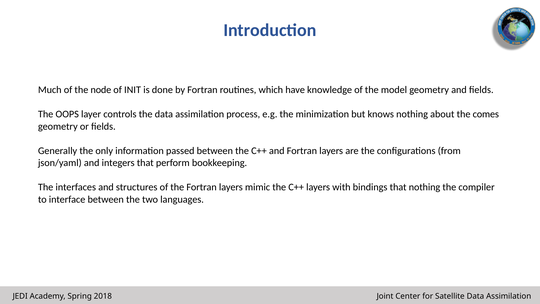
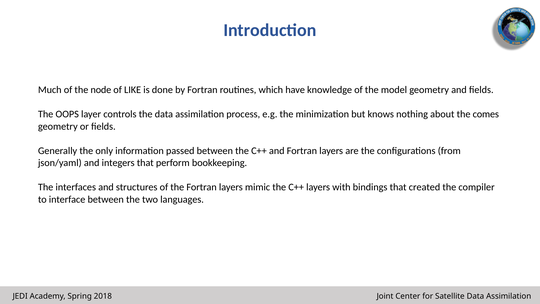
INIT: INIT -> LIKE (133, 90)
that nothing: nothing -> created (424, 187)
